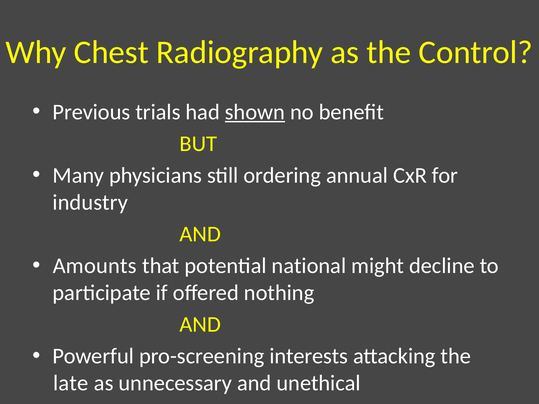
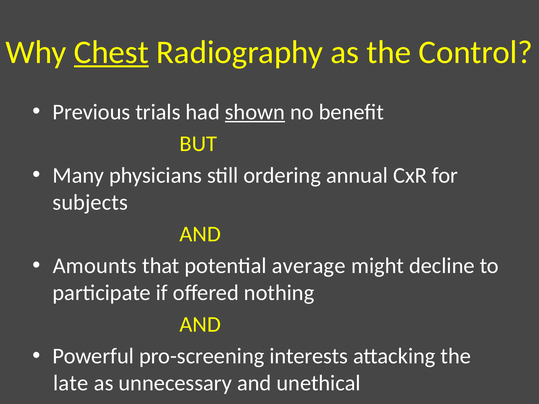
Chest underline: none -> present (111, 52)
industry: industry -> subjects (90, 203)
national: national -> average (309, 266)
